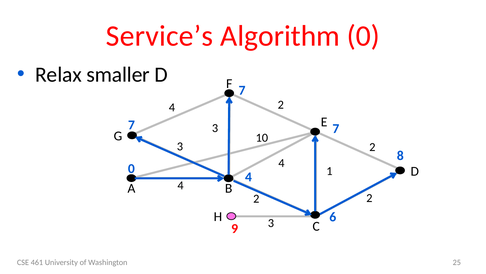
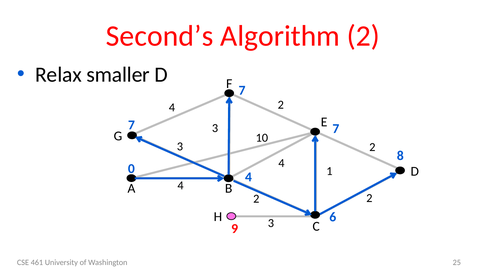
Service’s: Service’s -> Second’s (160, 36)
Algorithm 0: 0 -> 2 (363, 36)
